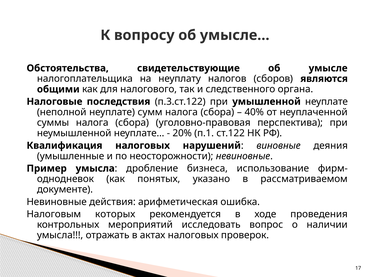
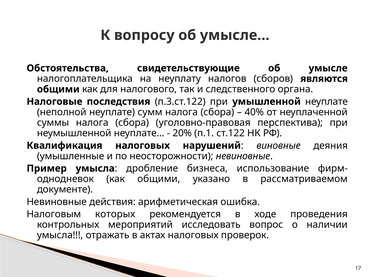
как понятых: понятых -> общими (159, 179)
